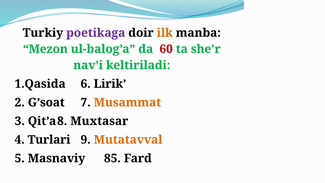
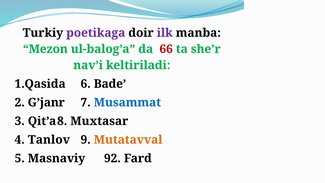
ilk colour: orange -> purple (165, 33)
60: 60 -> 66 (166, 49)
Lirik: Lirik -> Bade (110, 84)
G’soat: G’soat -> G’janr (46, 102)
Musammat colour: orange -> blue (127, 102)
Turlari: Turlari -> Tanlov (49, 140)
85: 85 -> 92 (112, 158)
